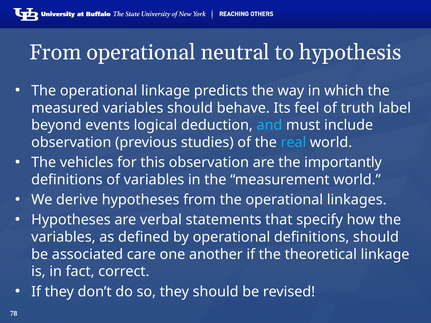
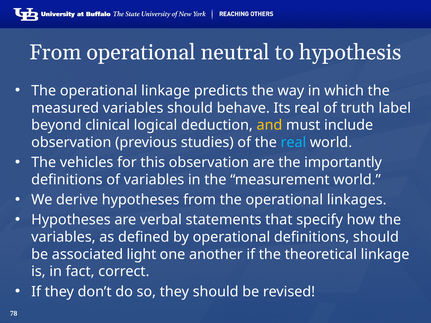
Its feel: feel -> real (307, 108)
events: events -> clinical (108, 125)
and colour: light blue -> yellow (269, 125)
care: care -> light (141, 255)
